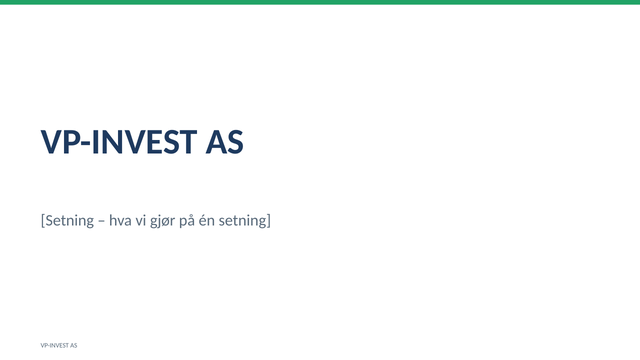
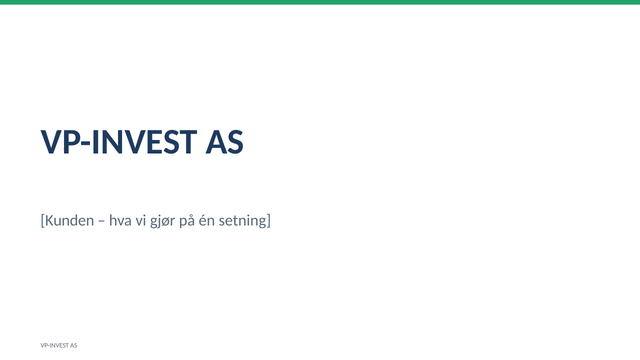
Setning: Setning -> Kunden (67, 220)
